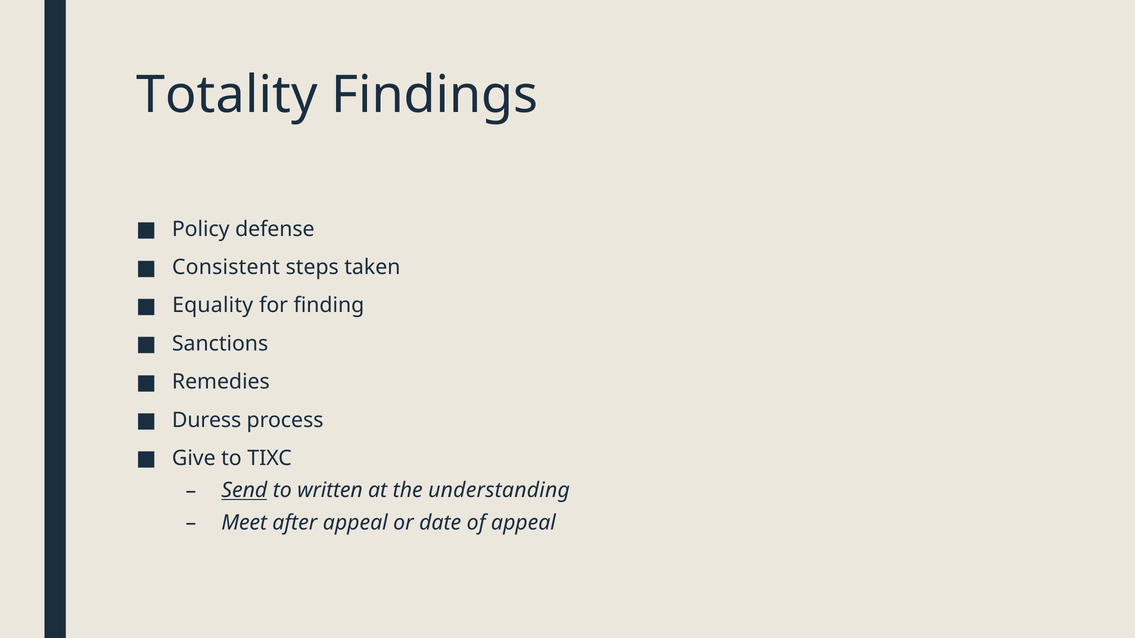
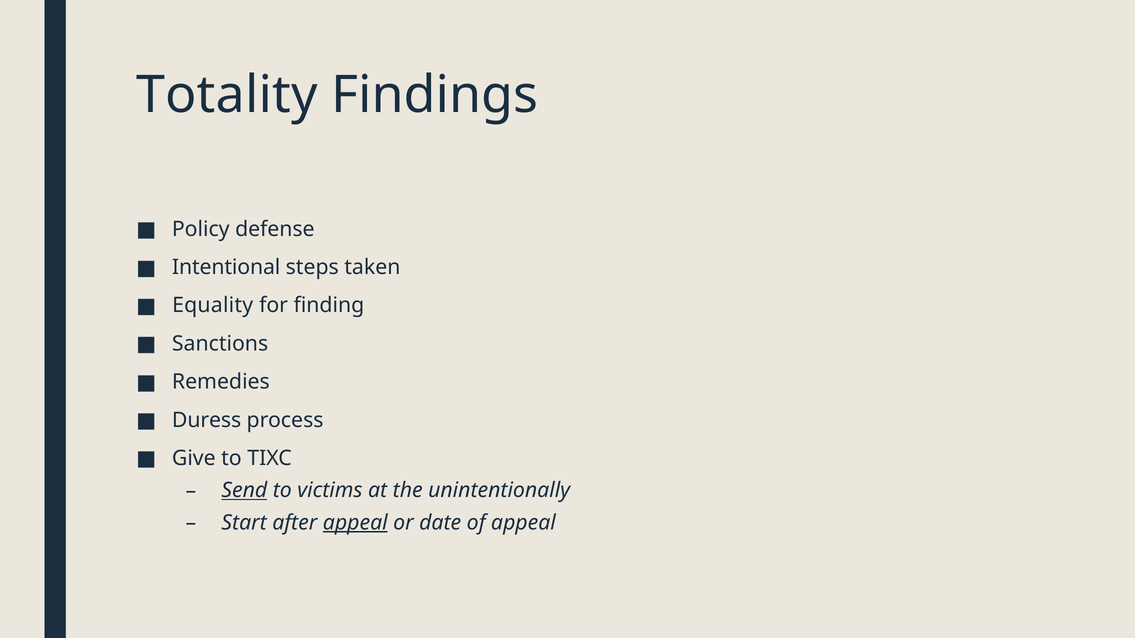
Consistent: Consistent -> Intentional (226, 267)
written: written -> victims (330, 491)
understanding: understanding -> unintentionally (499, 491)
Meet: Meet -> Start (244, 523)
appeal underline: none -> present (355, 523)
